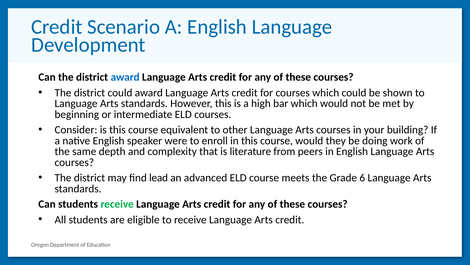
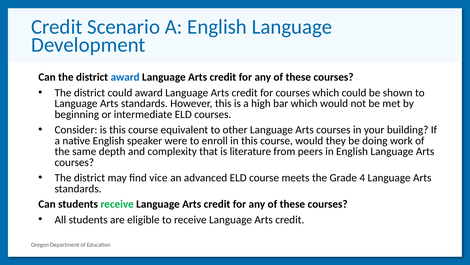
lead: lead -> vice (158, 177)
6: 6 -> 4 (362, 177)
